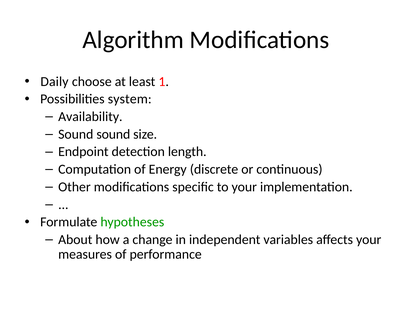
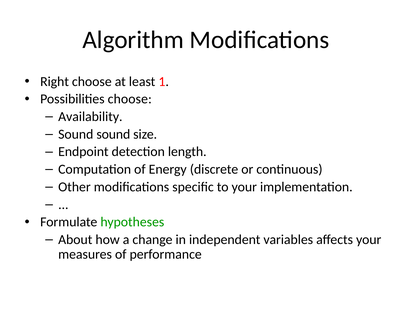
Daily: Daily -> Right (55, 81)
Possibilities system: system -> choose (130, 99)
